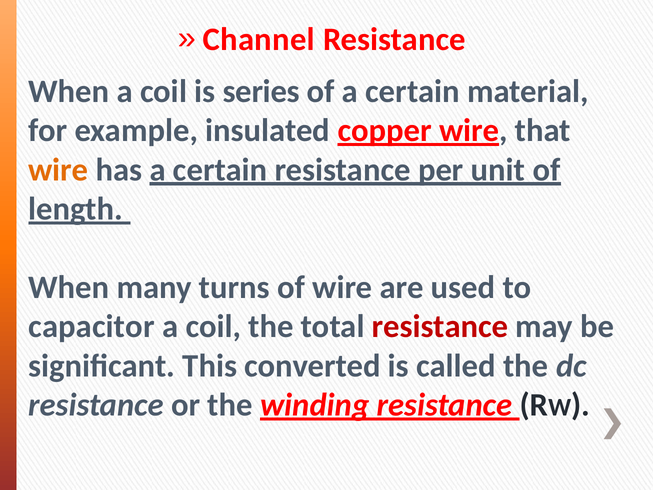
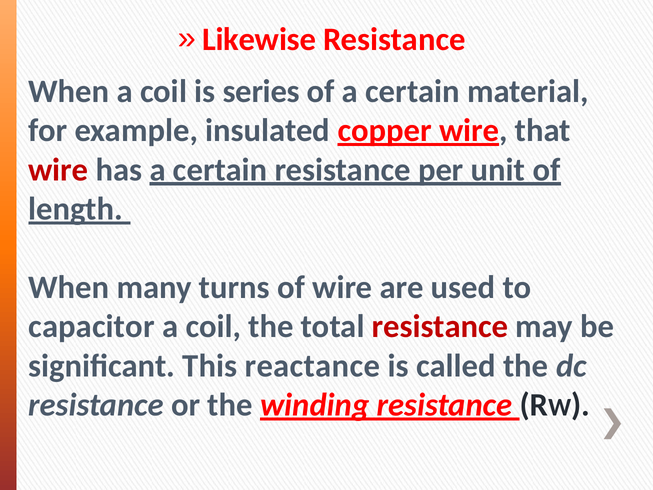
Channel: Channel -> Likewise (259, 40)
wire colour: orange -> red (58, 170)
converted: converted -> reactance (312, 366)
